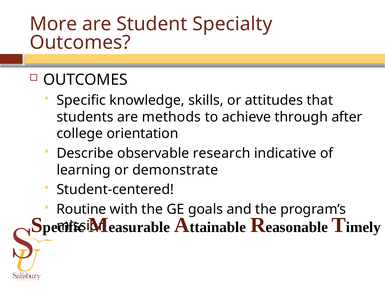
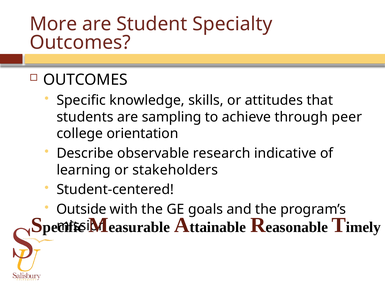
methods: methods -> sampling (172, 117)
after: after -> peer (347, 117)
demonstrate: demonstrate -> stakeholders (175, 170)
Routine: Routine -> Outside (81, 209)
